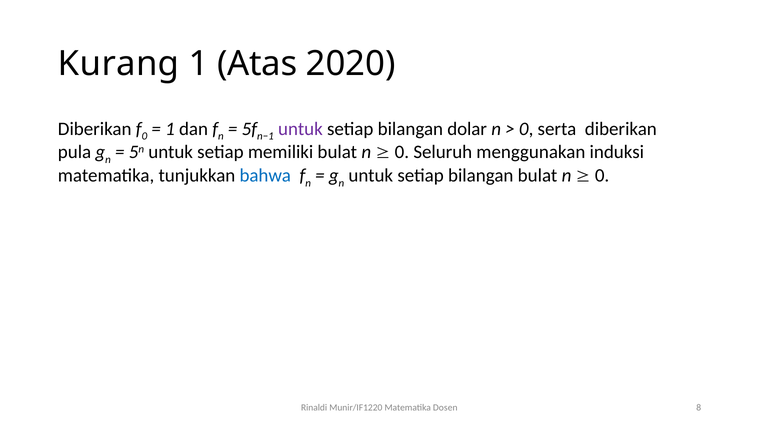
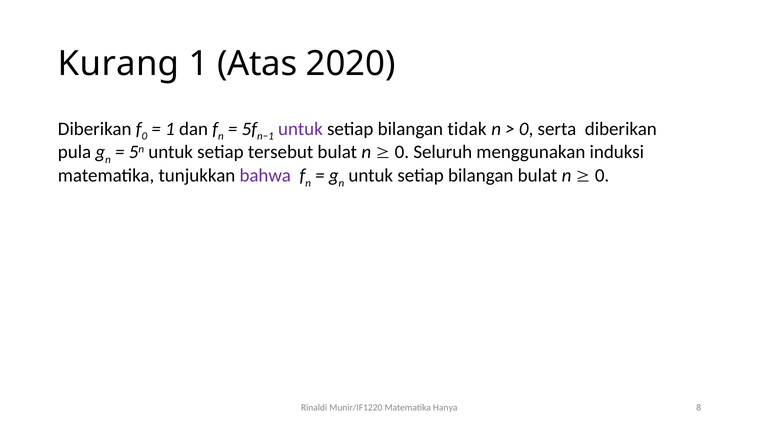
dolar: dolar -> tidak (467, 129)
memiliki: memiliki -> tersebut (281, 152)
bahwa colour: blue -> purple (265, 175)
Dosen: Dosen -> Hanya (445, 408)
